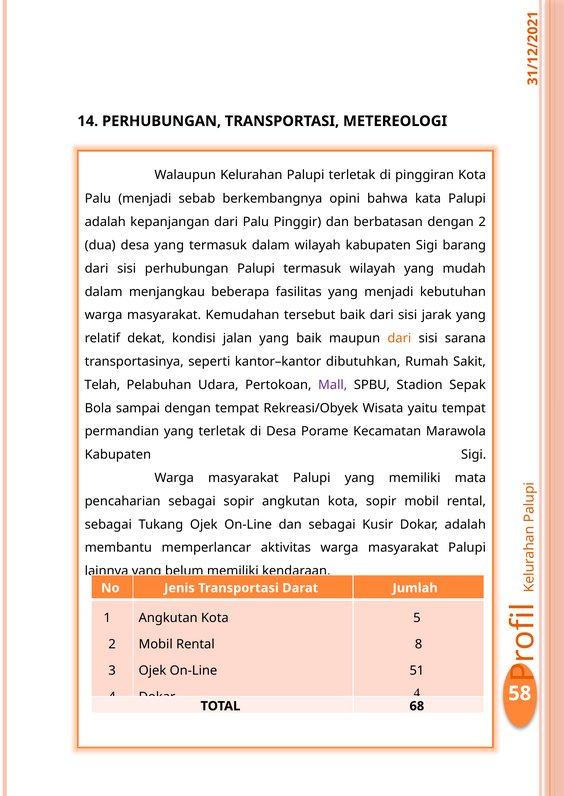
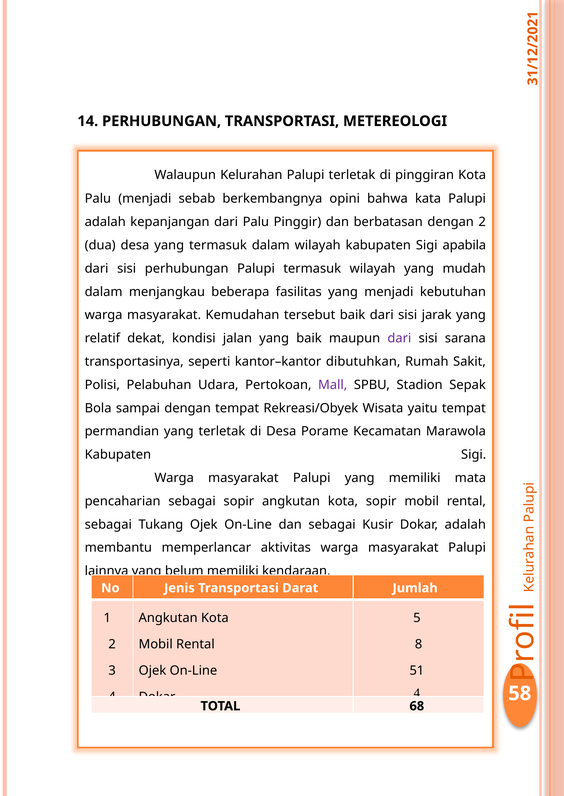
barang: barang -> apabila (464, 245)
dari colour: orange -> purple (399, 338)
Telah: Telah -> Polisi (102, 385)
